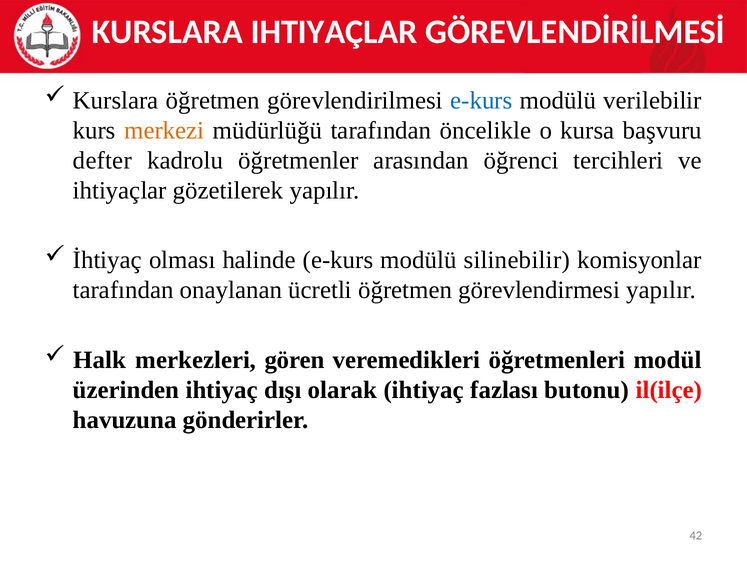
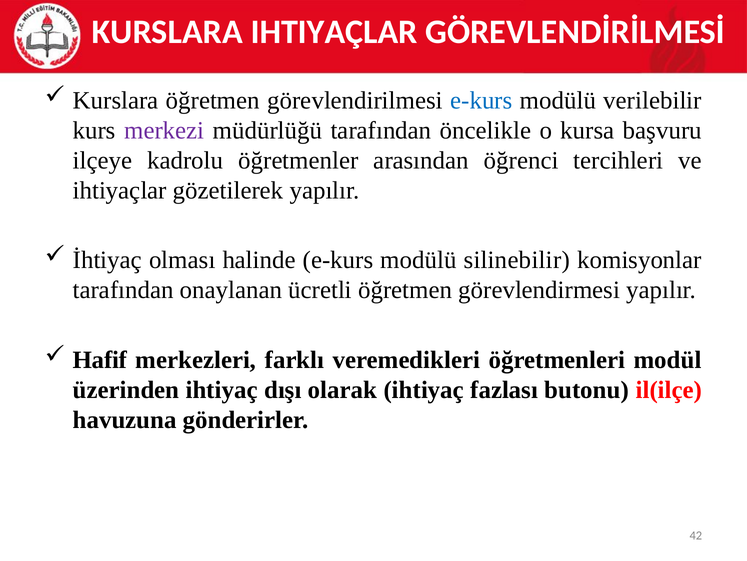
merkezi colour: orange -> purple (164, 130)
defter: defter -> ilçeye (103, 160)
Halk: Halk -> Hafif (100, 359)
gören: gören -> farklı (294, 359)
